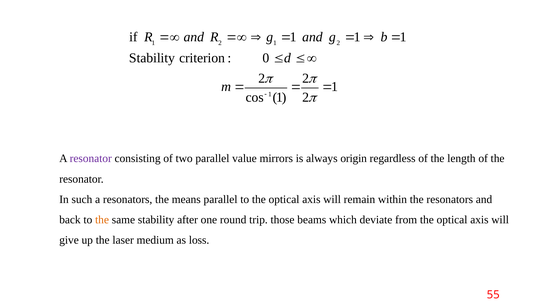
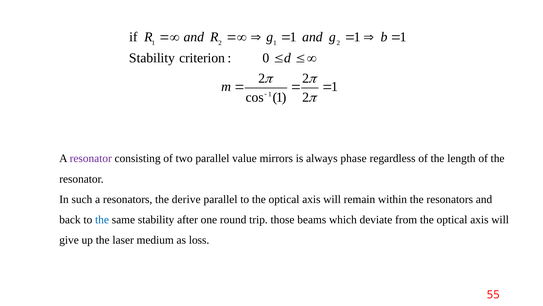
origin: origin -> phase (354, 158)
means: means -> derive (186, 199)
the colour: orange -> blue (102, 219)
